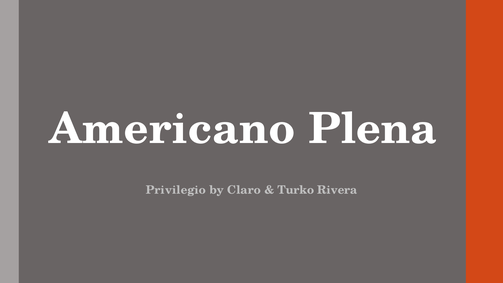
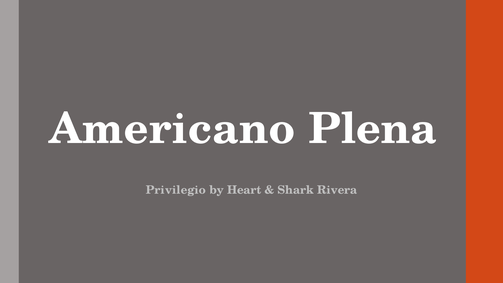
Claro: Claro -> Heart (244, 190)
Turko: Turko -> Shark (296, 190)
